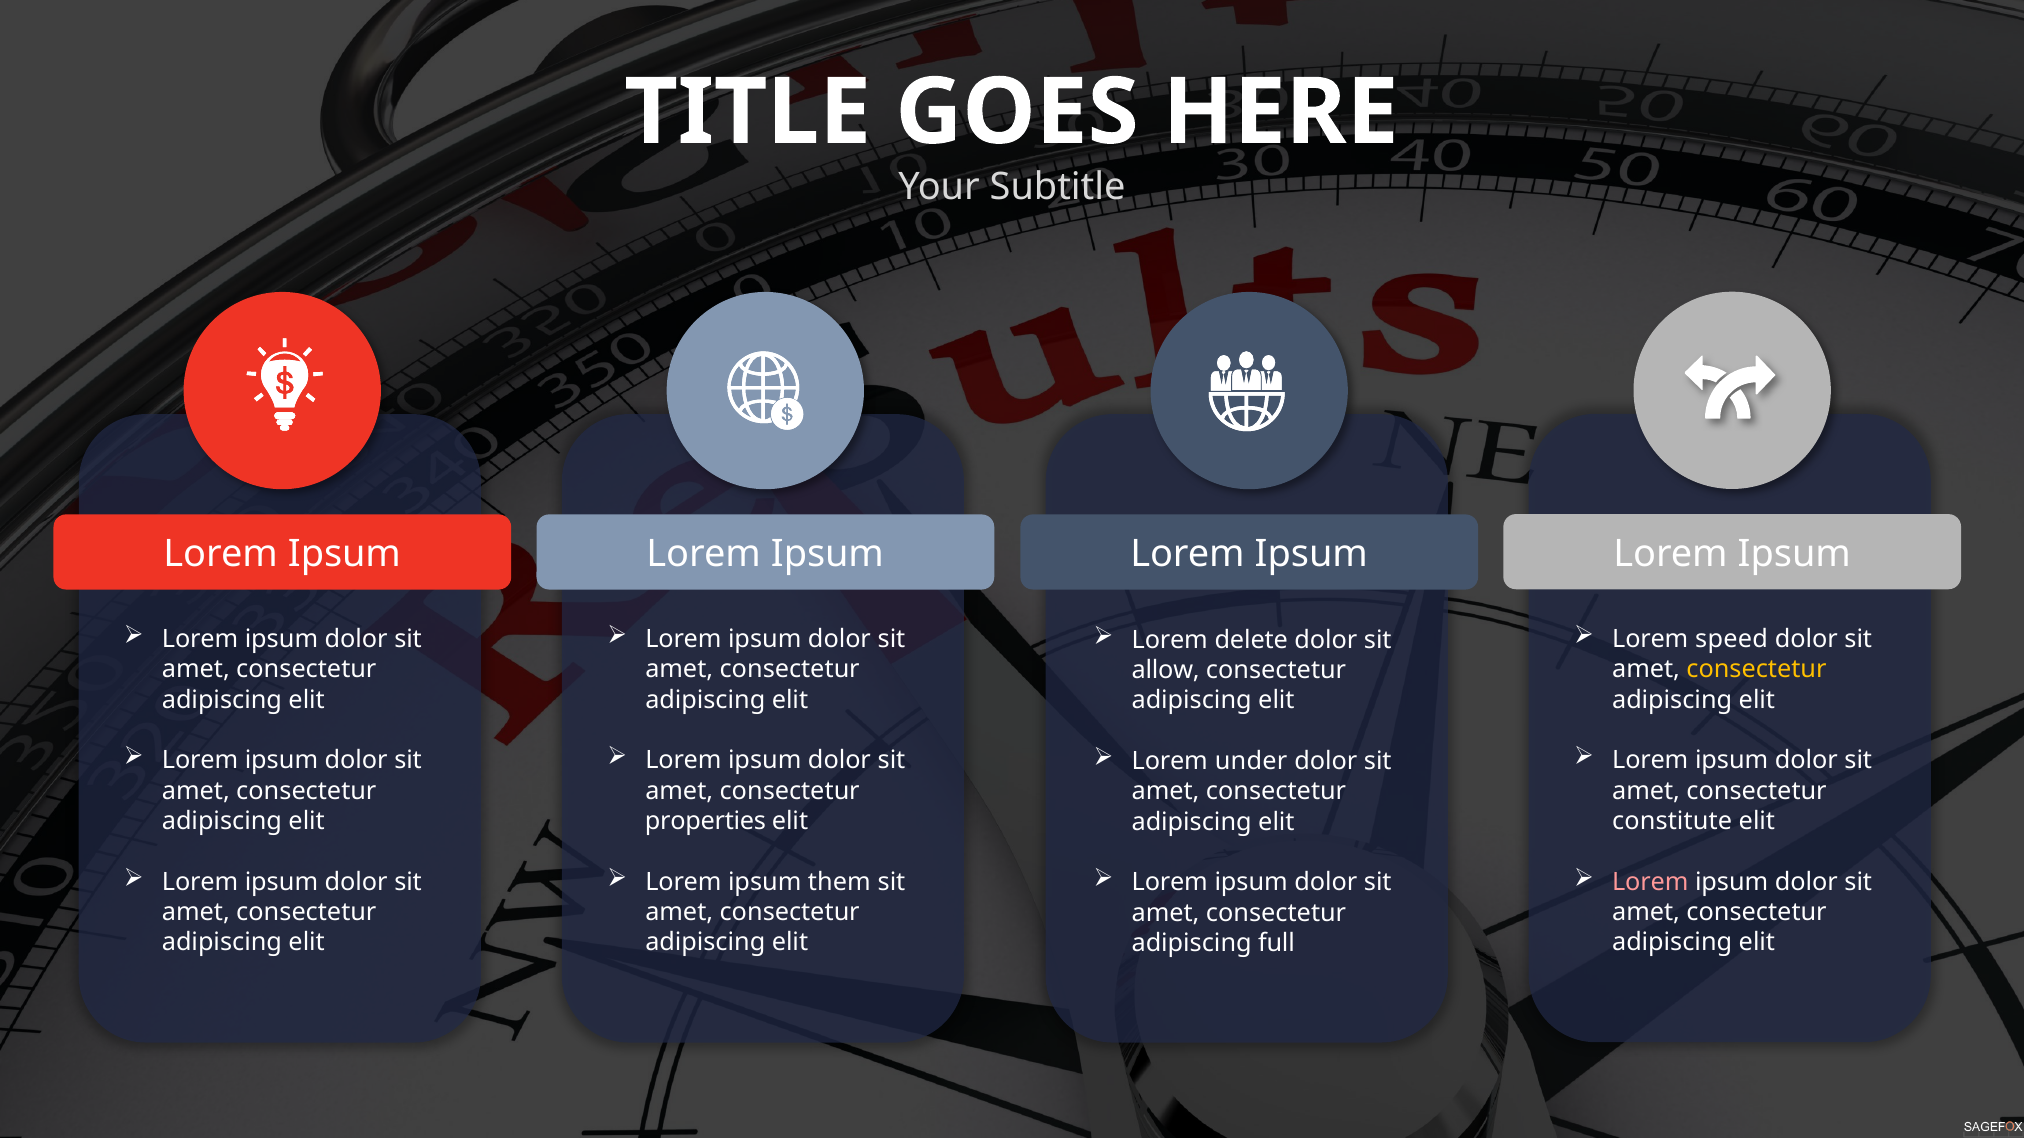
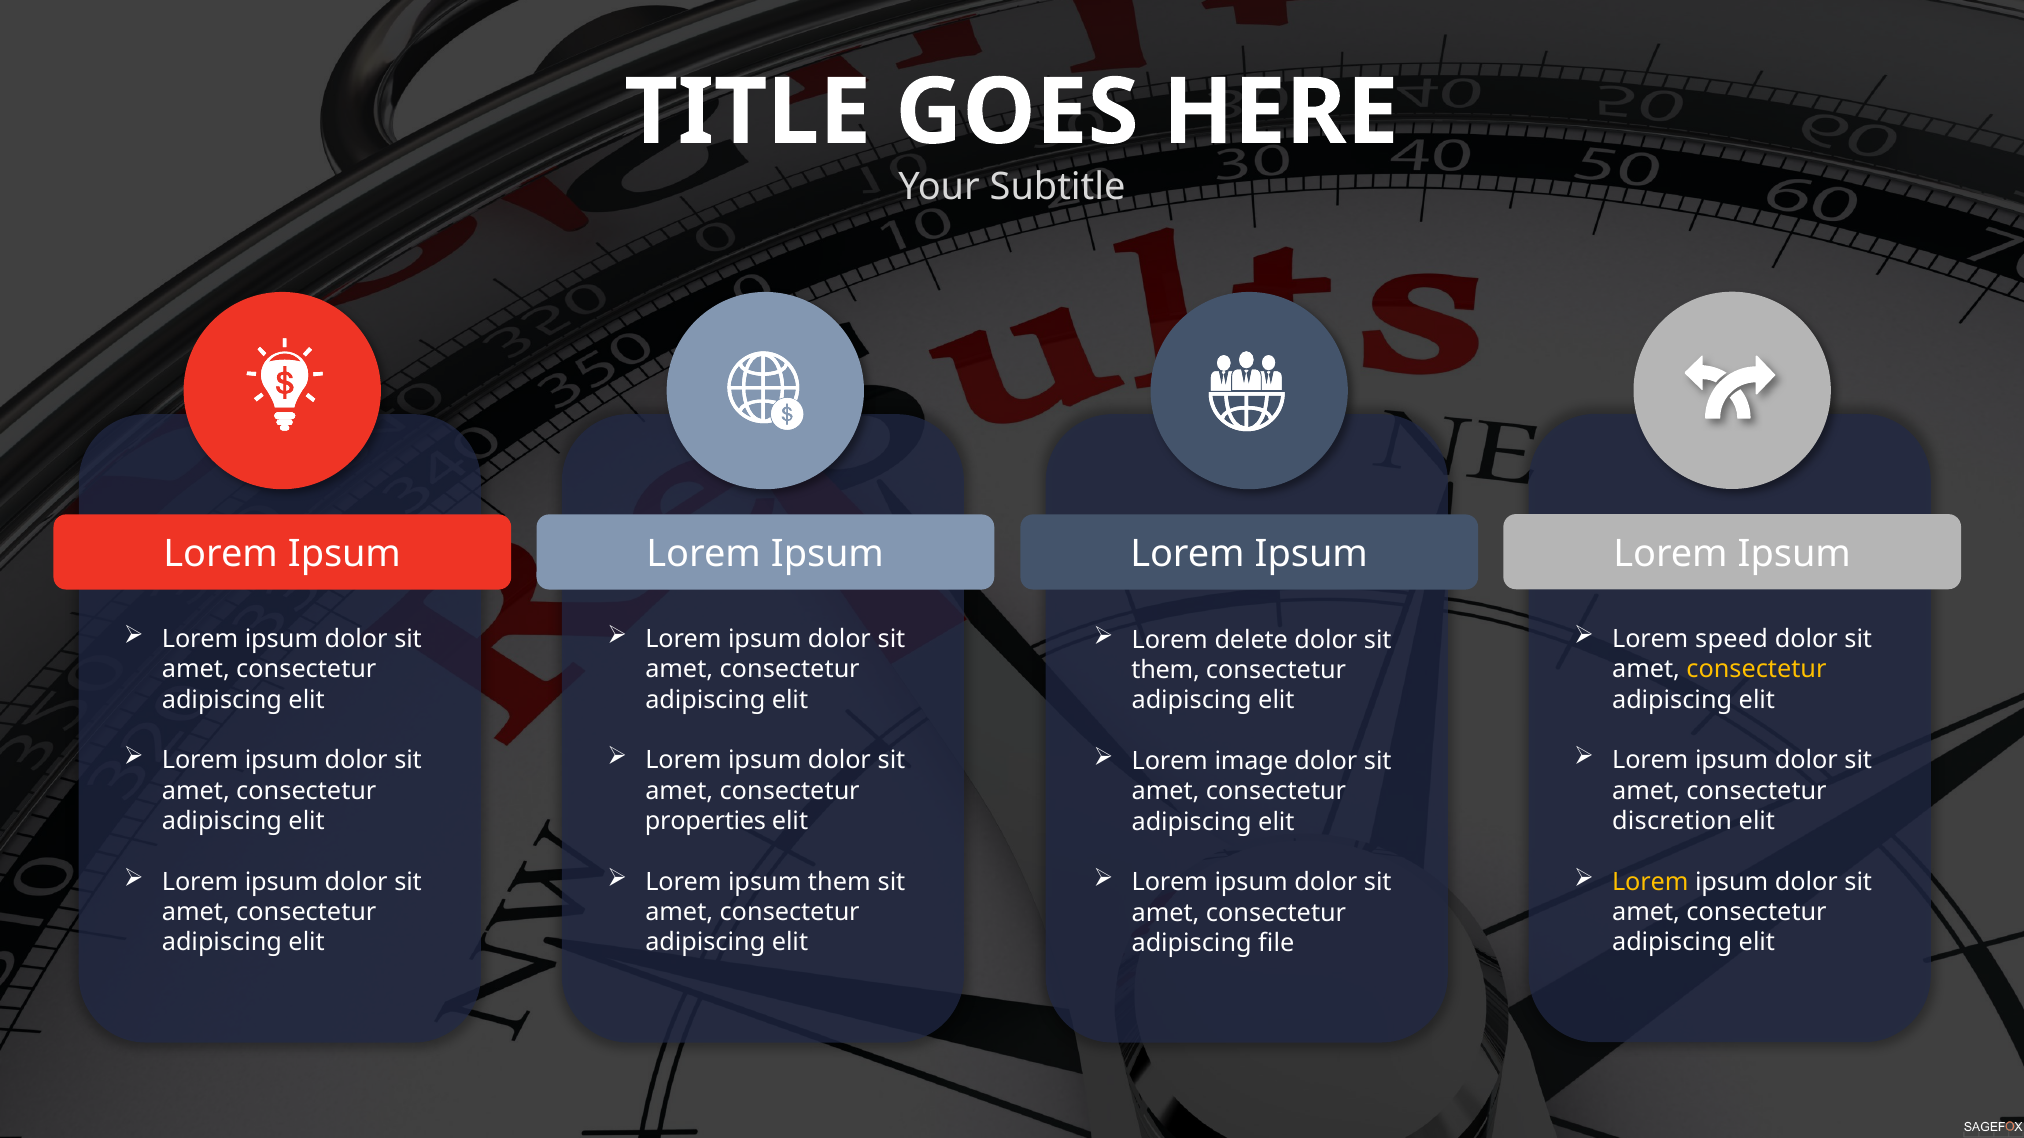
allow: allow -> them (1166, 671)
under: under -> image (1251, 762)
constitute: constitute -> discretion (1672, 822)
Lorem colour: pink -> yellow (1650, 882)
full: full -> file (1276, 944)
